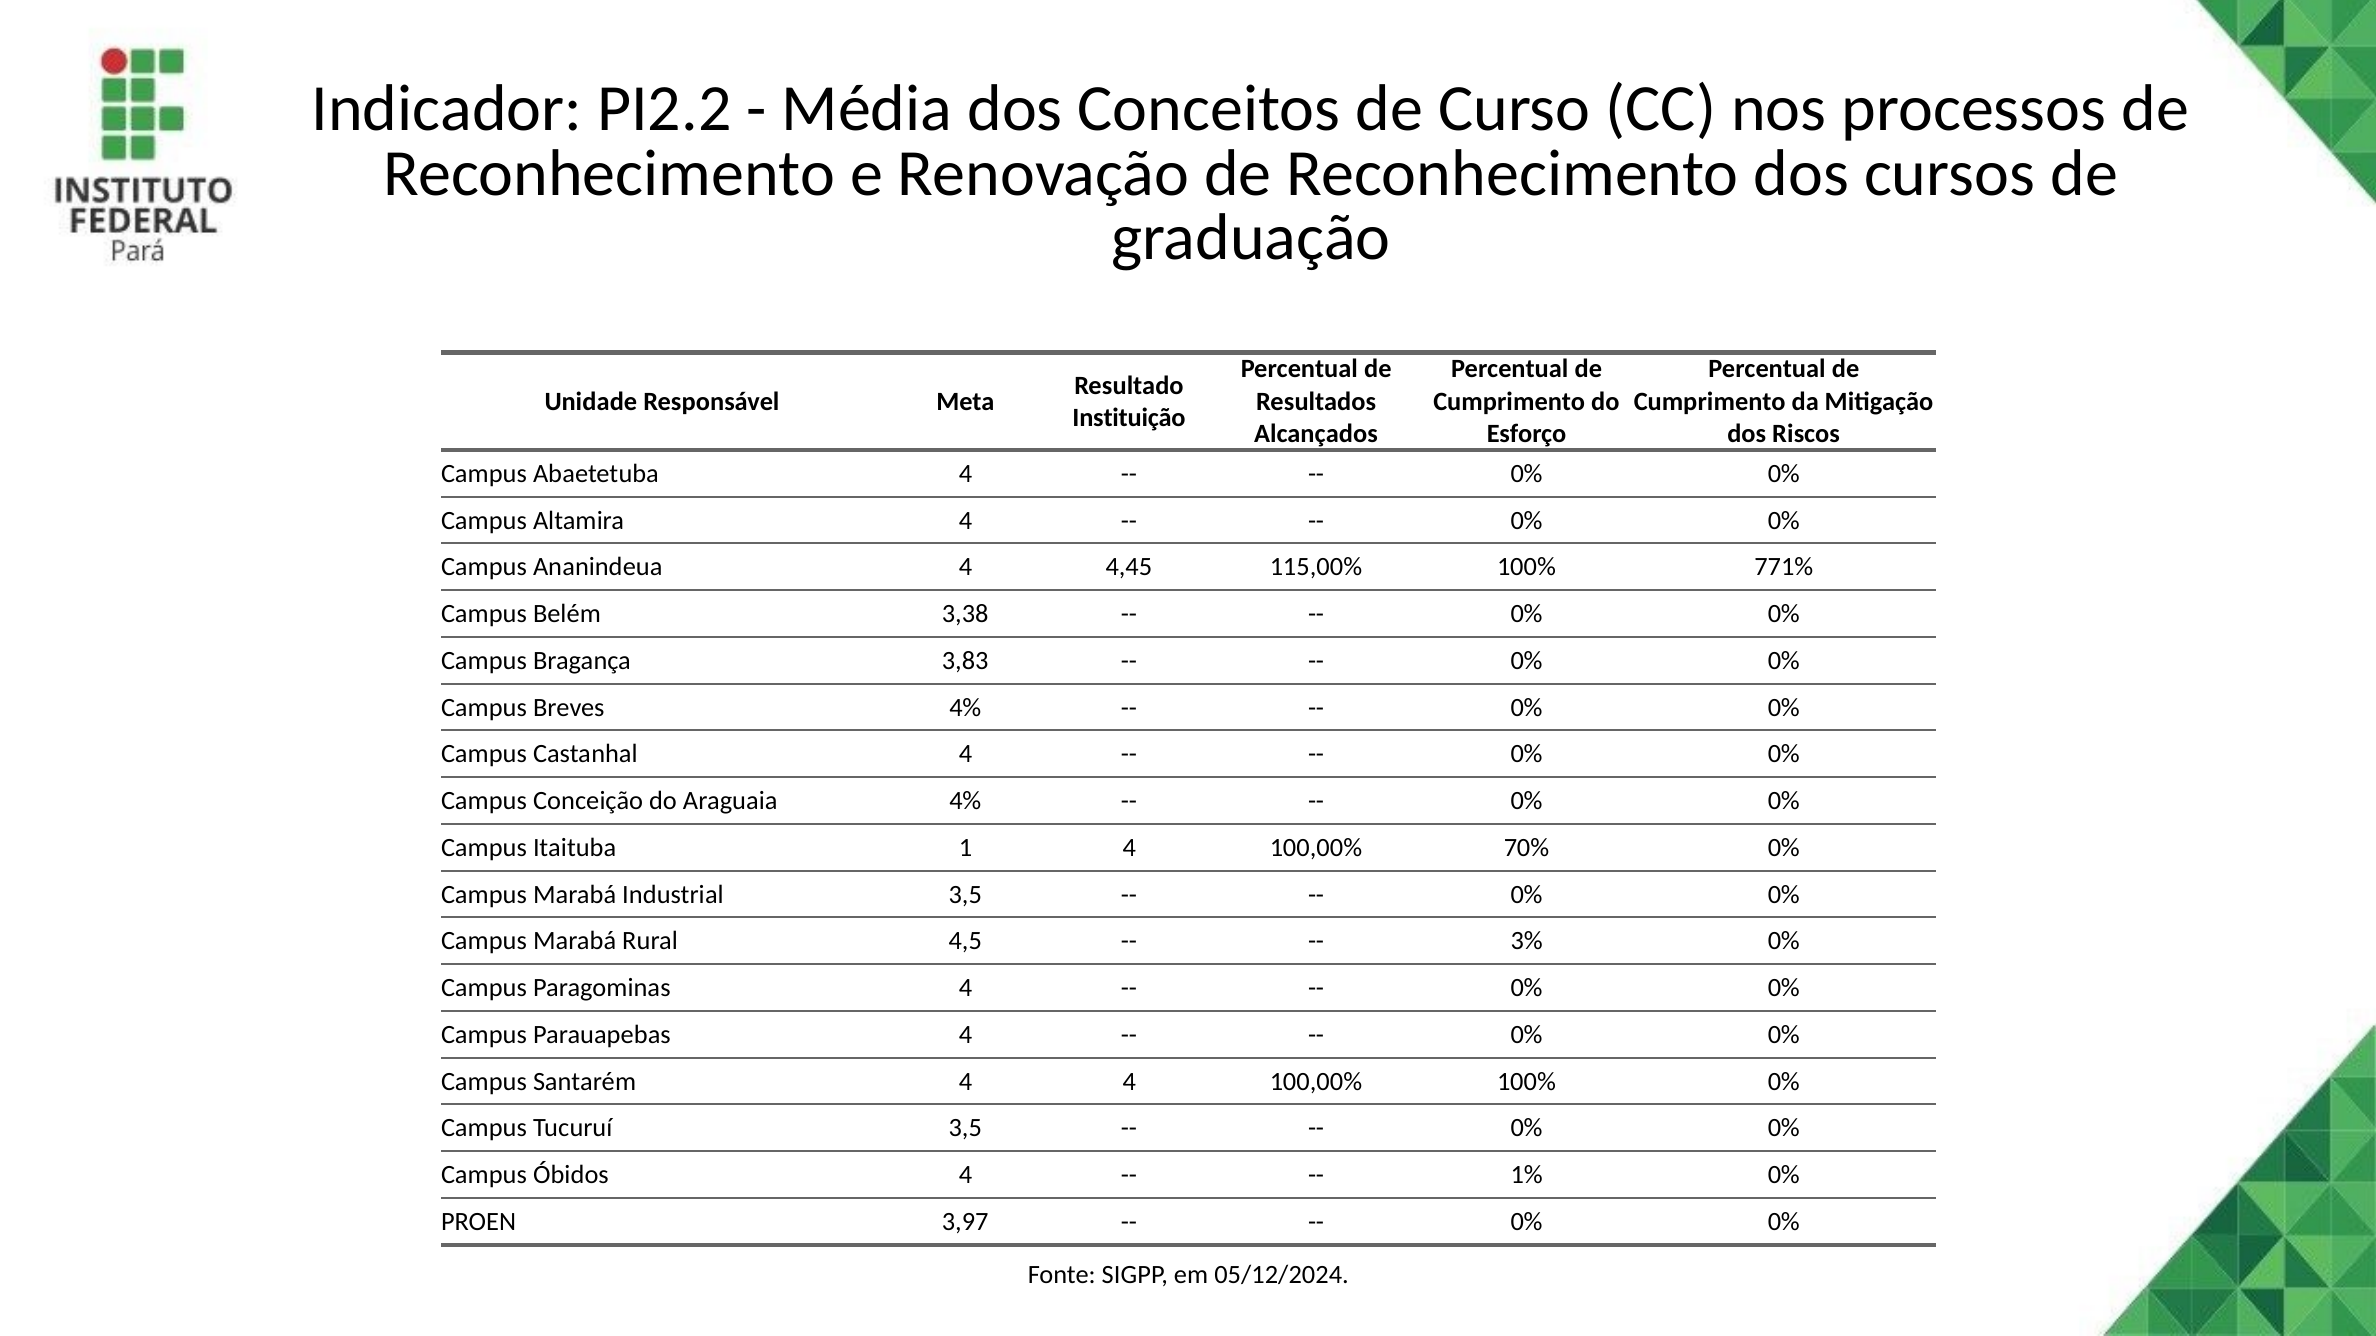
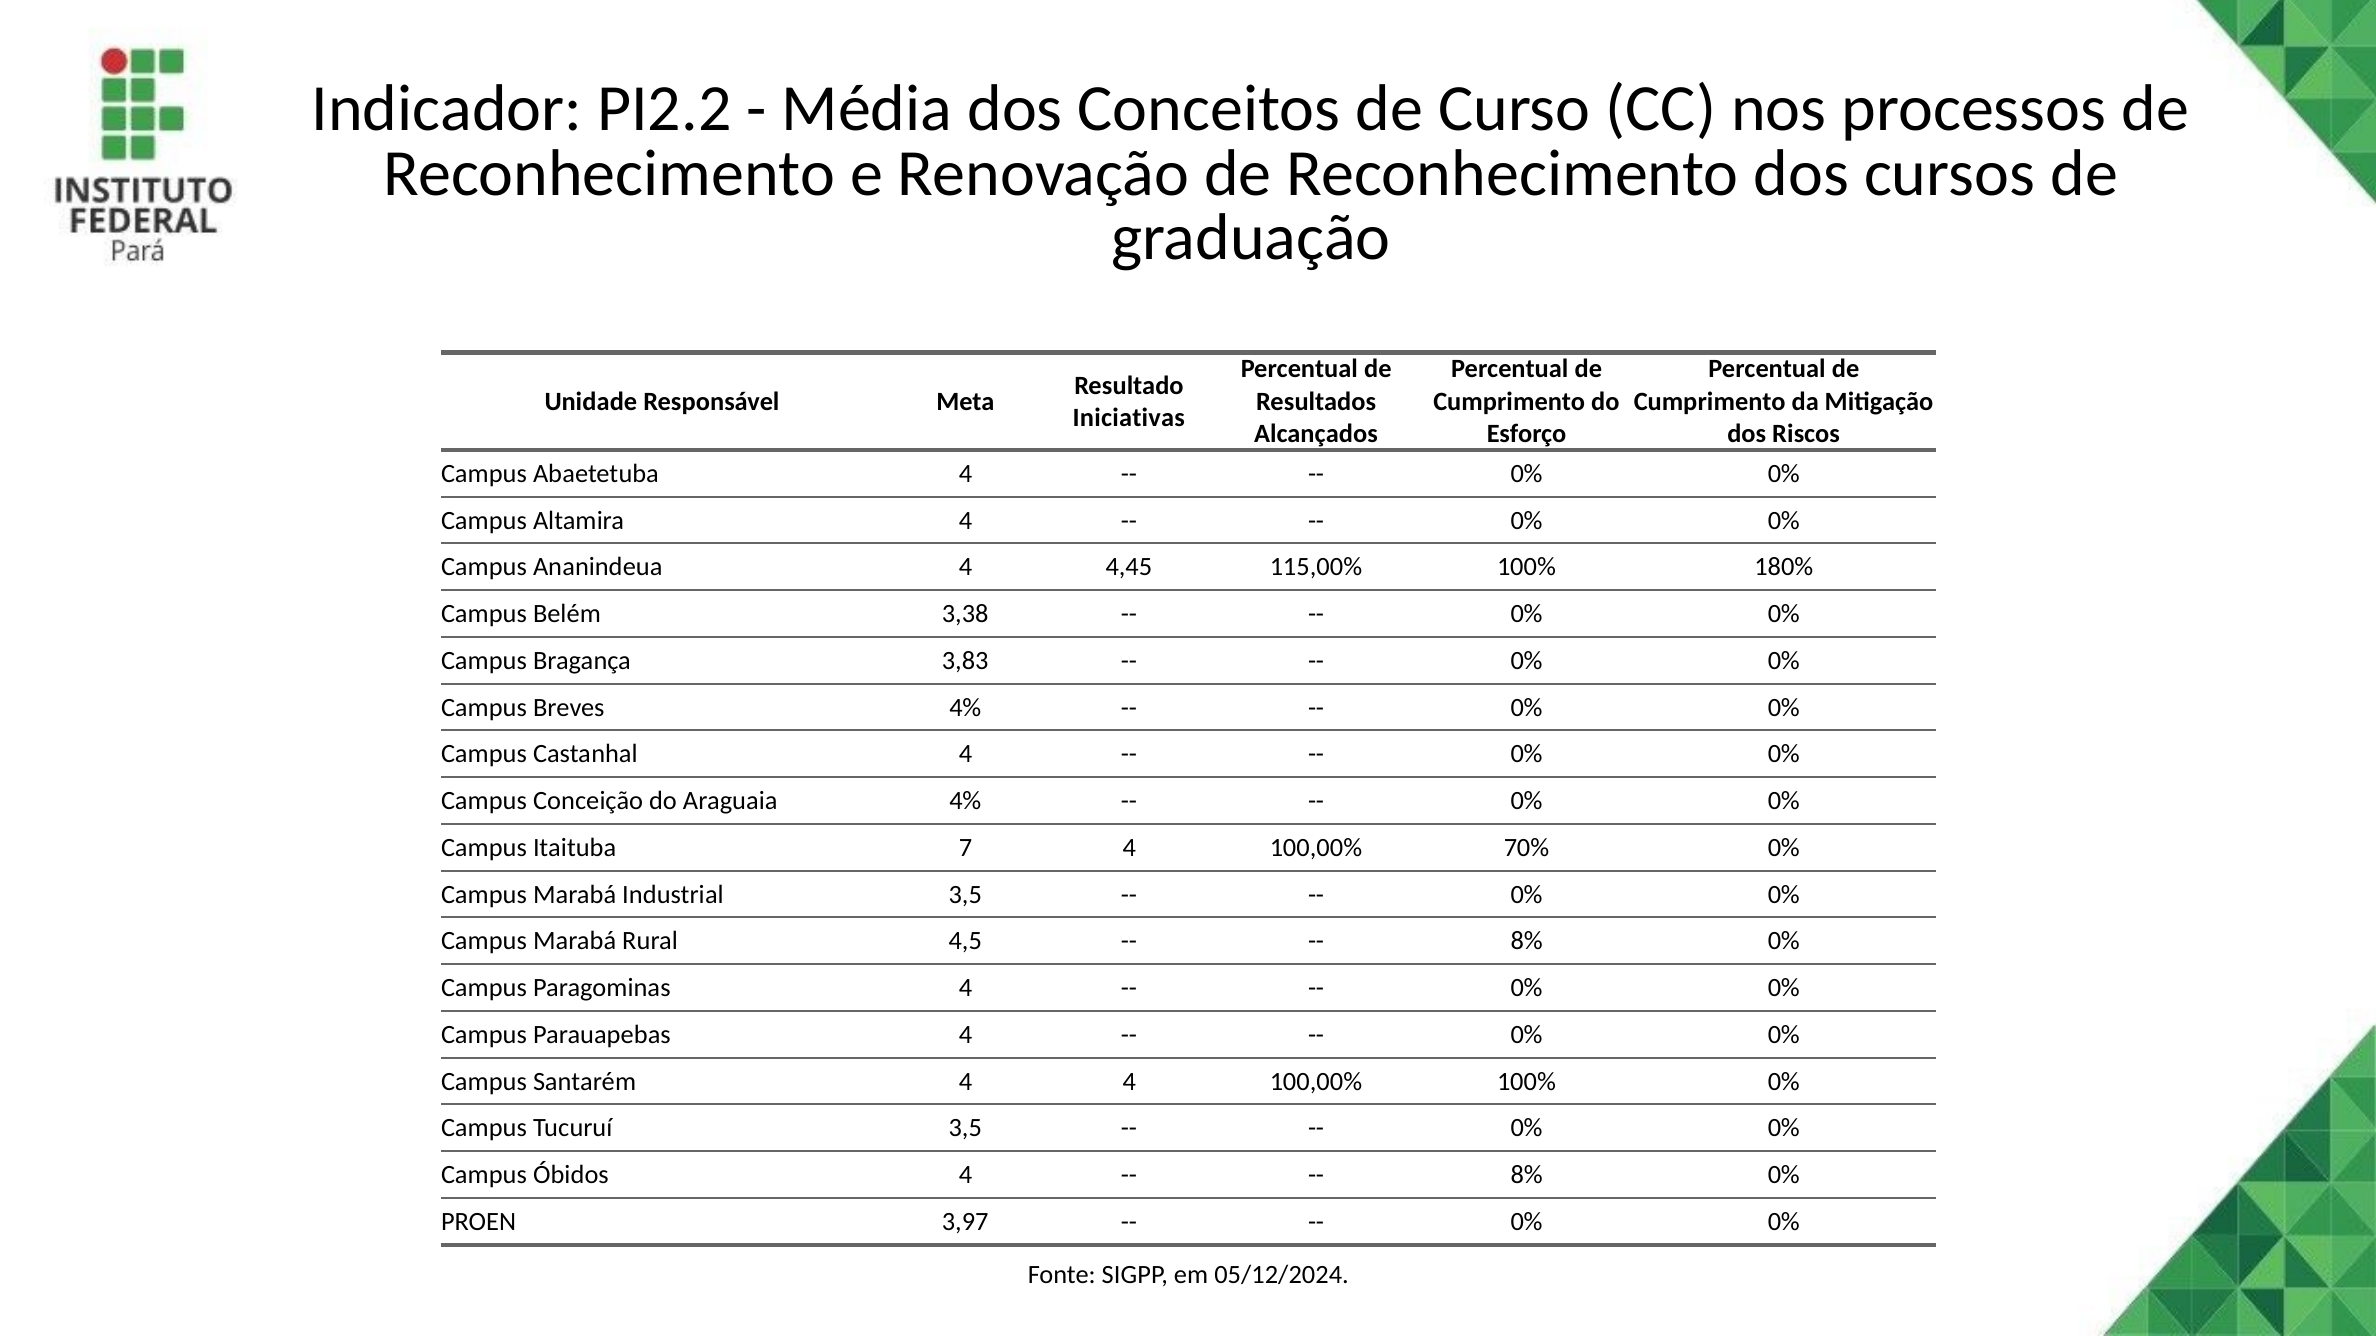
Instituição: Instituição -> Iniciativas (1129, 418)
771%: 771% -> 180% (1784, 567)
1: 1 -> 7 (965, 848)
3%: 3% -> 8% (1527, 942)
1%: 1% -> 8% (1527, 1175)
